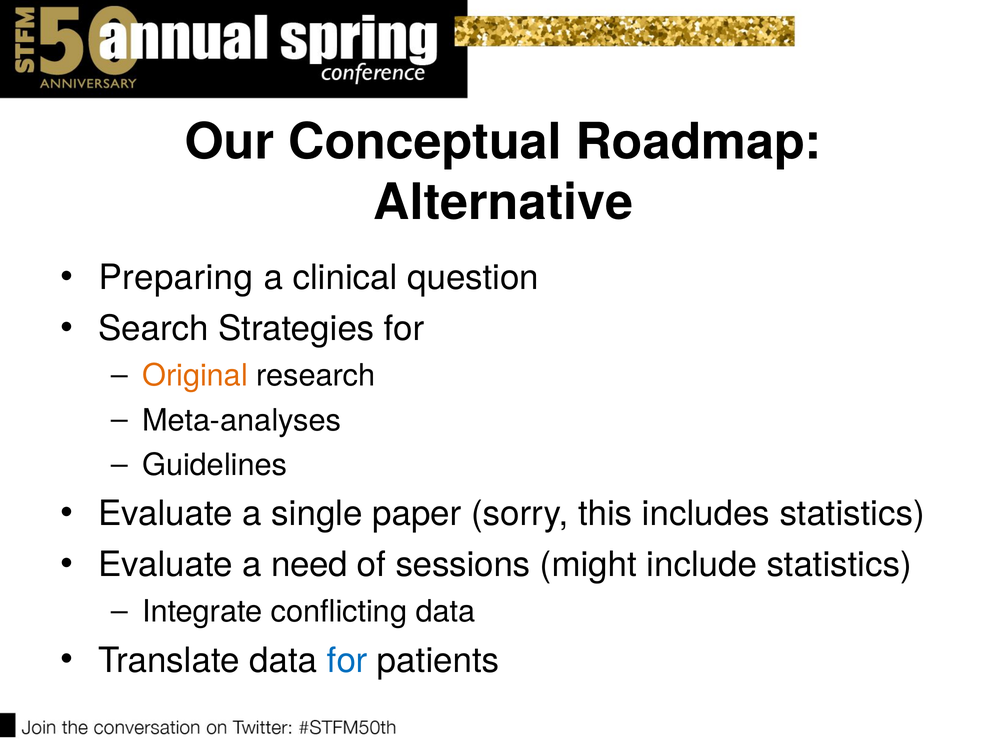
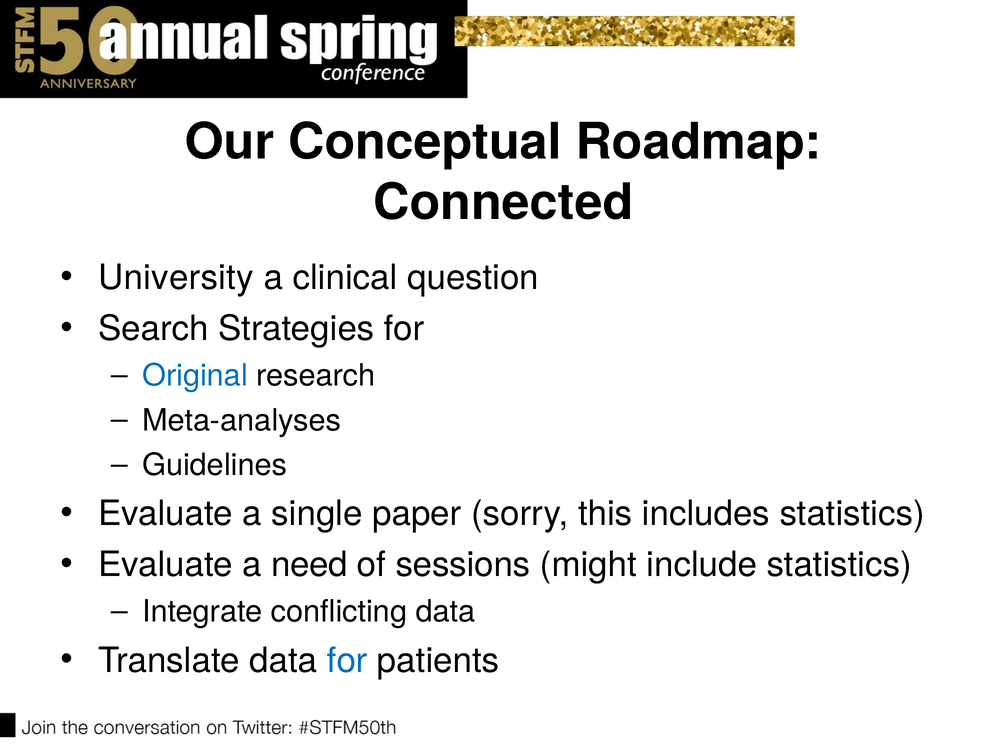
Alternative: Alternative -> Connected (503, 203)
Preparing: Preparing -> University (176, 278)
Original colour: orange -> blue (195, 376)
